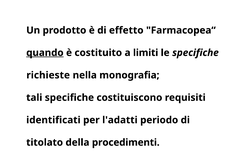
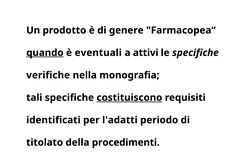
effetto: effetto -> genere (126, 30)
costituito: costituito -> eventuali (98, 53)
limiti: limiti -> attivi (146, 53)
richieste: richieste -> verifiche (48, 75)
costituiscono underline: none -> present (129, 98)
